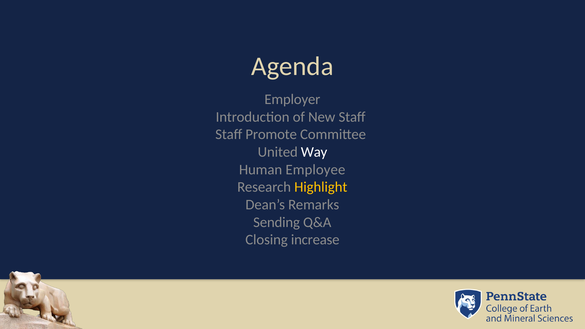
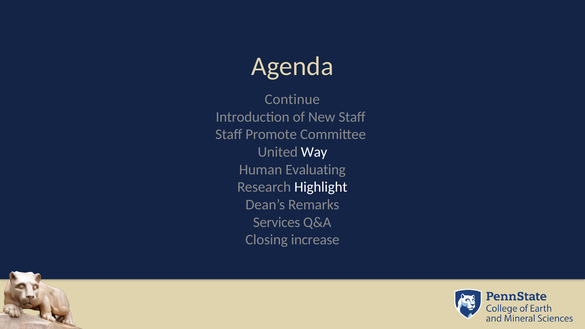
Employer: Employer -> Continue (292, 99)
Employee: Employee -> Evaluating (316, 170)
Highlight colour: yellow -> white (321, 187)
Sending: Sending -> Services (277, 222)
